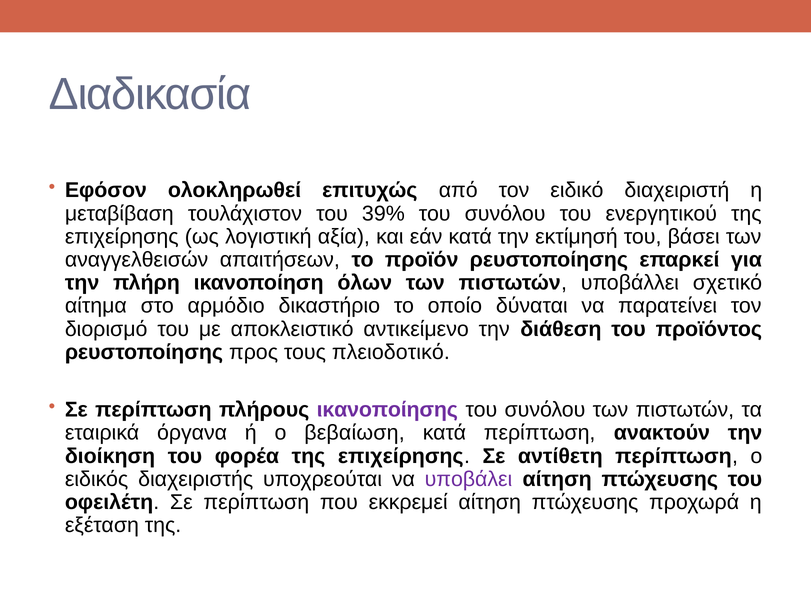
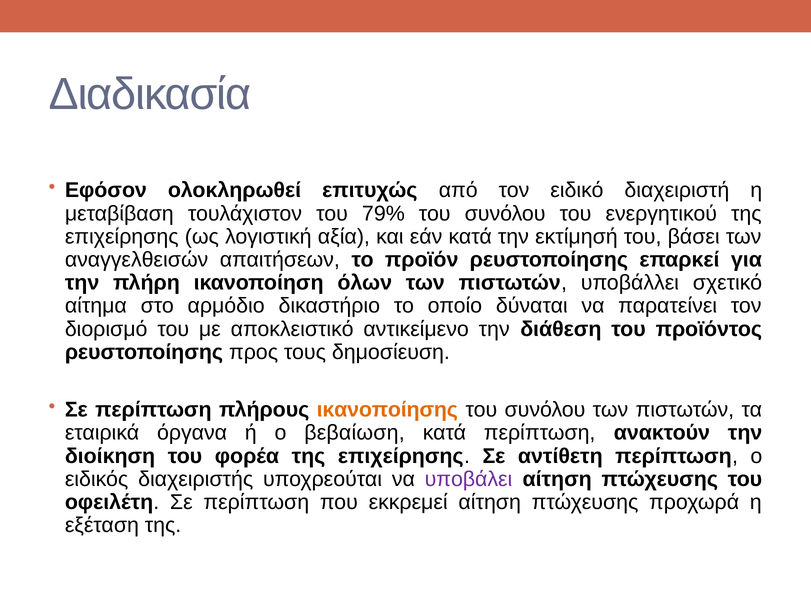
39%: 39% -> 79% (383, 214)
πλειοδοτικό: πλειοδοτικό -> δημοσίευση (391, 352)
ικανοποίησης colour: purple -> orange (387, 410)
